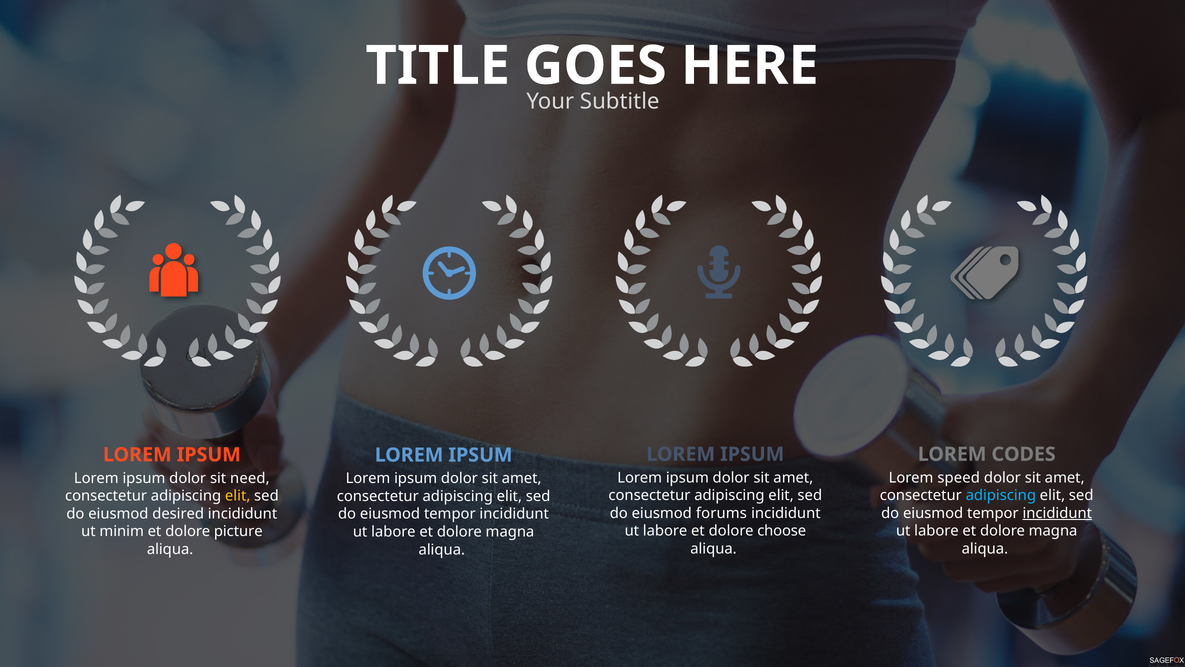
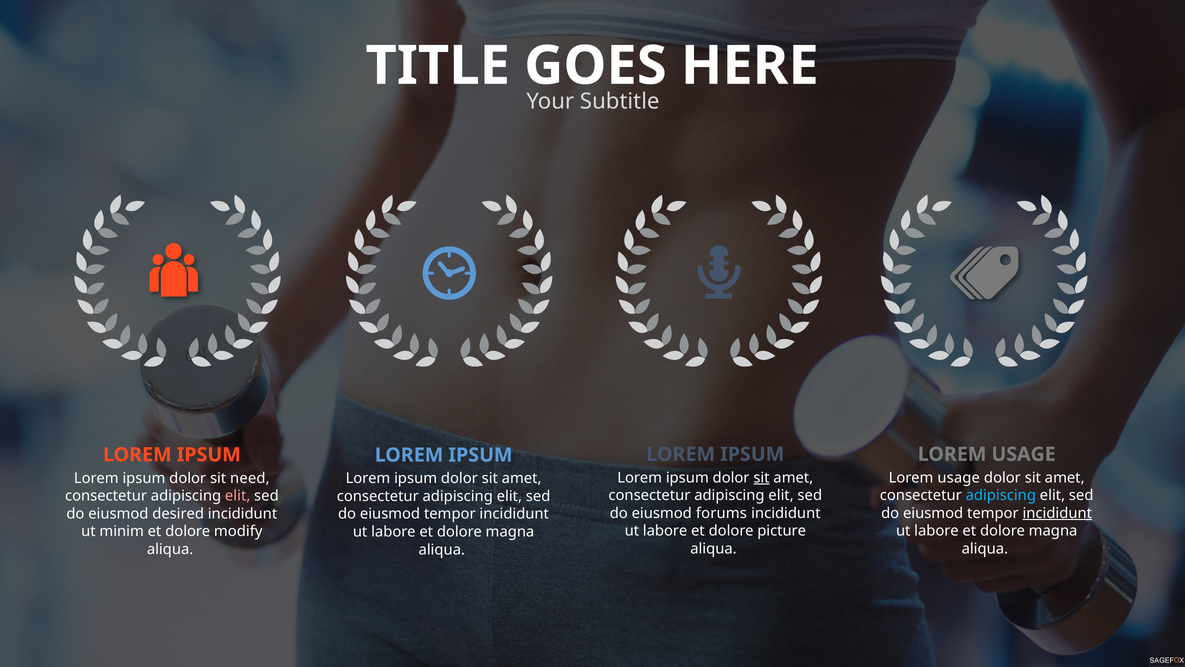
CODES: CODES -> USAGE (1024, 454)
sit underline: none -> present (761, 477)
speed: speed -> usage (959, 477)
elit colour: yellow -> pink (238, 496)
choose: choose -> picture (782, 531)
picture: picture -> modify (238, 531)
